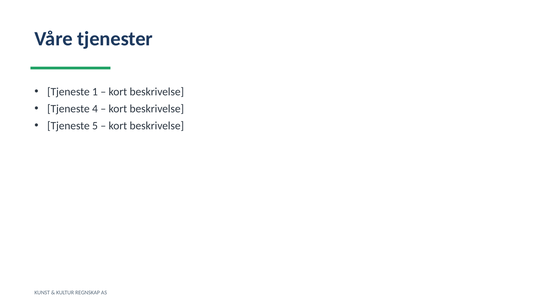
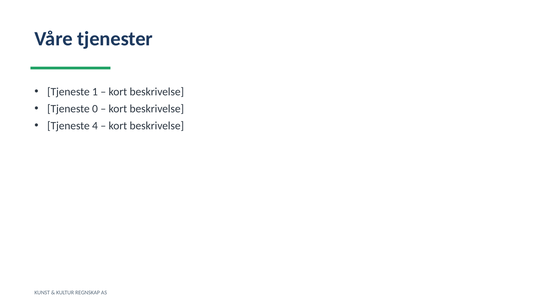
4: 4 -> 0 (95, 109)
5: 5 -> 4 (95, 126)
